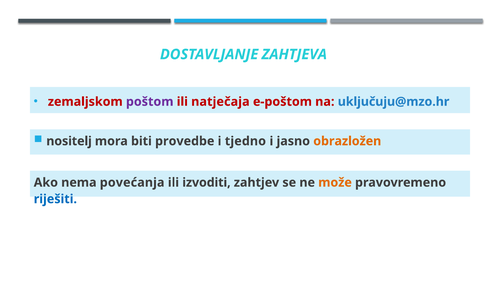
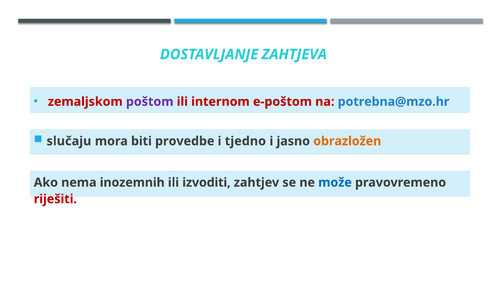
natječaja: natječaja -> internom (220, 102)
uključuju@mzo.hr: uključuju@mzo.hr -> potrebna@mzo.hr (394, 102)
nositelj: nositelj -> slučaju (69, 141)
povećanja: povećanja -> inozemnih (132, 182)
može colour: orange -> blue (335, 182)
riješiti colour: blue -> red (55, 199)
